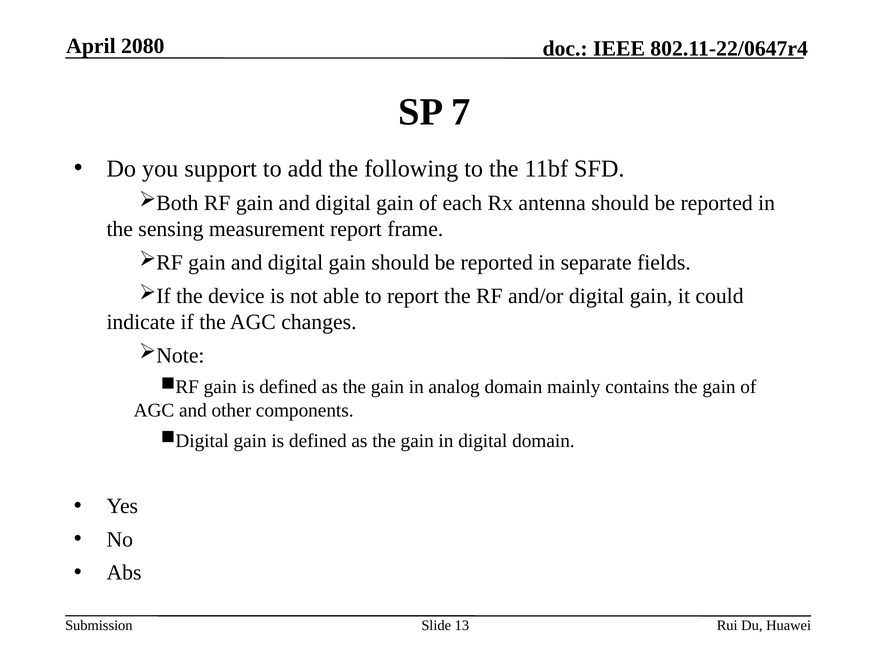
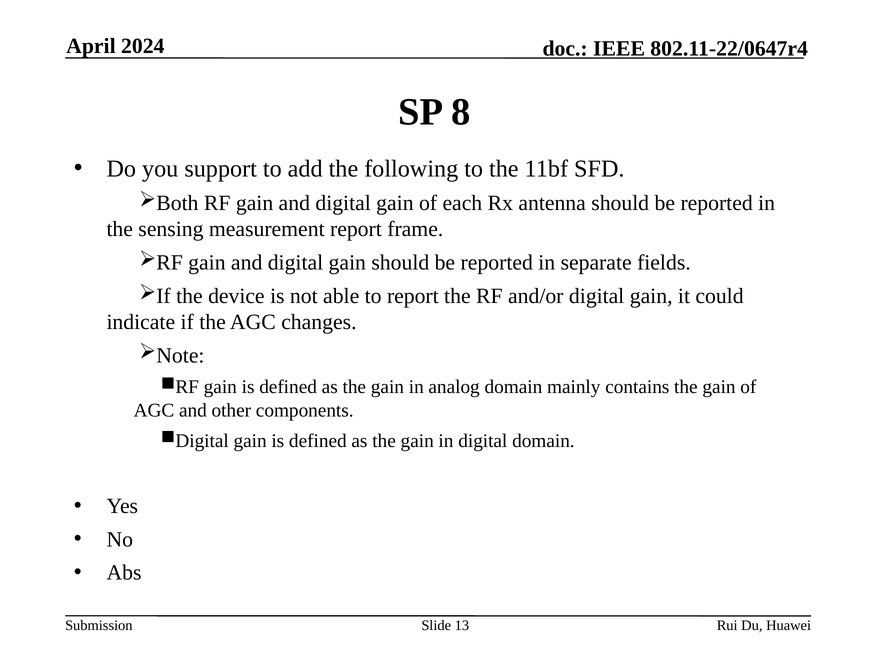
2080: 2080 -> 2024 (143, 46)
7: 7 -> 8 (461, 112)
